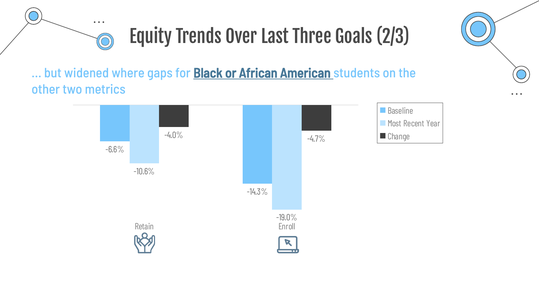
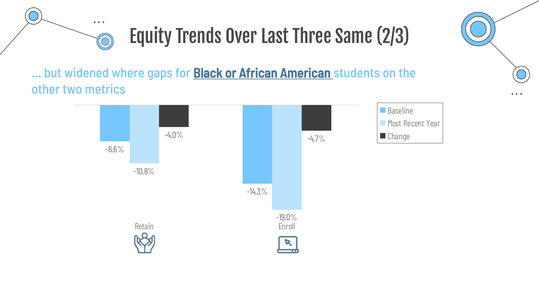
Goals: Goals -> Same (354, 37)
